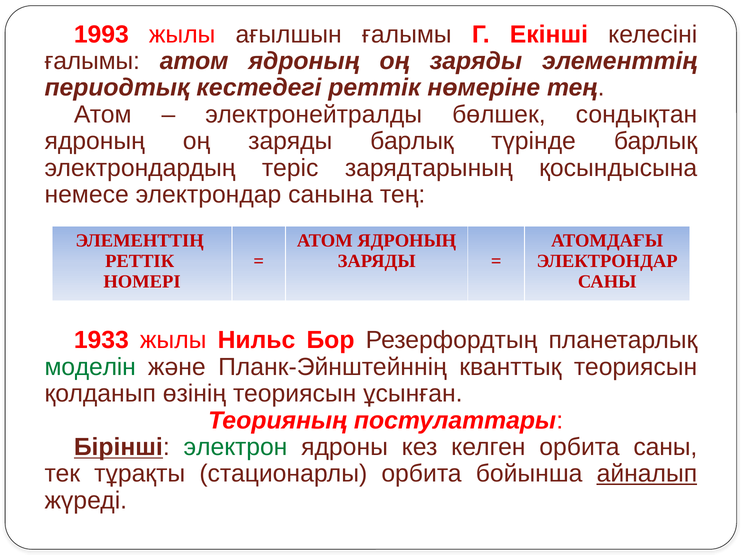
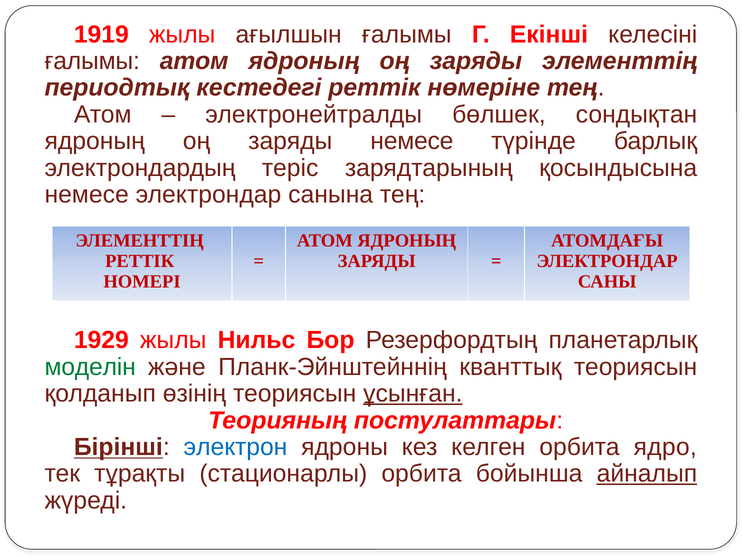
1993: 1993 -> 1919 (101, 34)
заряды барлық: барлық -> немесе (412, 141)
1933: 1933 -> 1929 (101, 340)
ұсынған underline: none -> present (413, 393)
электрон colour: green -> blue (235, 447)
орбита саны: саны -> ядро (665, 447)
